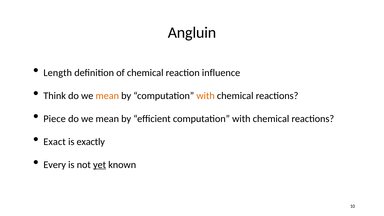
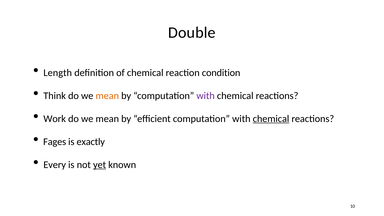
Angluin: Angluin -> Double (192, 32)
influence: influence -> condition (221, 73)
with colour: orange -> purple (206, 96)
Piece: Piece -> Work (55, 119)
chemical underline: none -> present (271, 119)
Exact: Exact -> Fages (55, 142)
